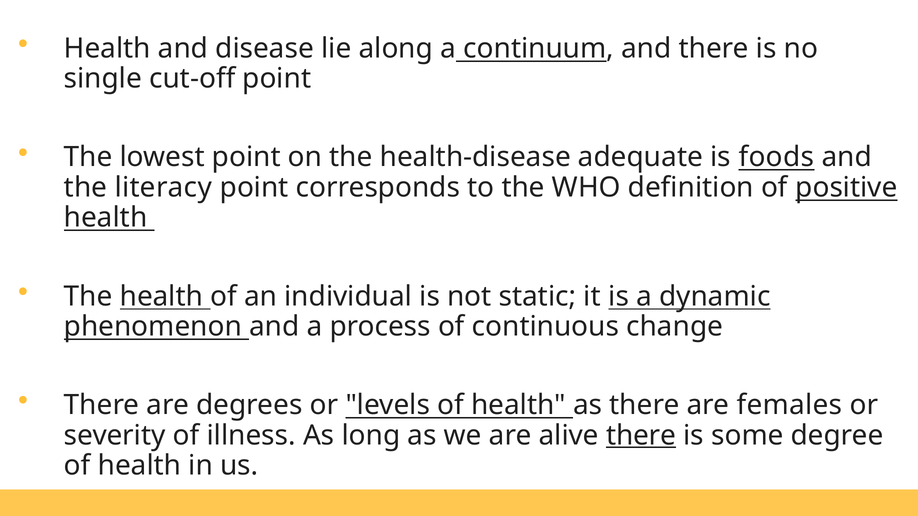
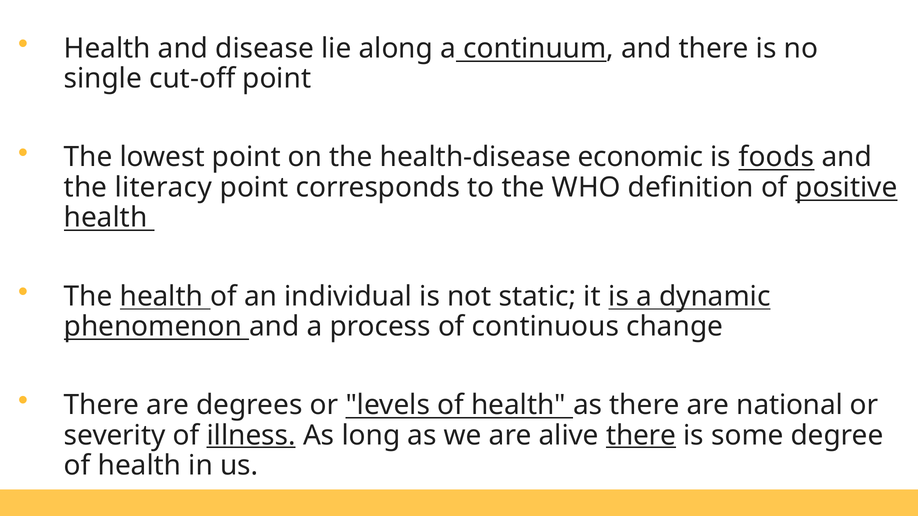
adequate: adequate -> economic (641, 157)
females: females -> national (790, 405)
illness underline: none -> present (251, 436)
